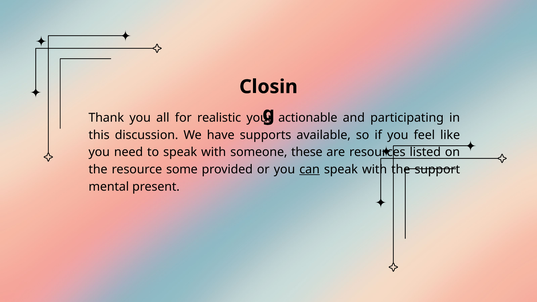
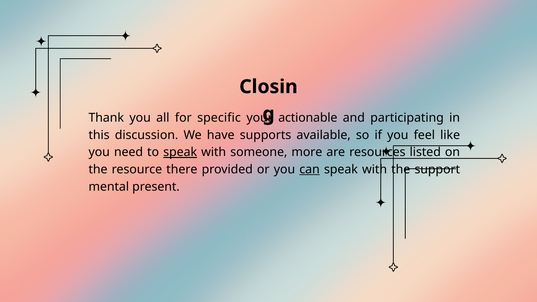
realistic: realistic -> specific (219, 118)
speak underline: none -> present (180, 152)
these: these -> more (307, 152)
some: some -> there (182, 169)
